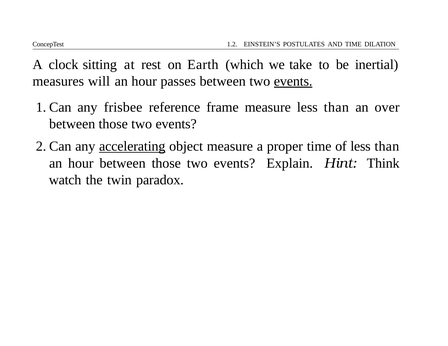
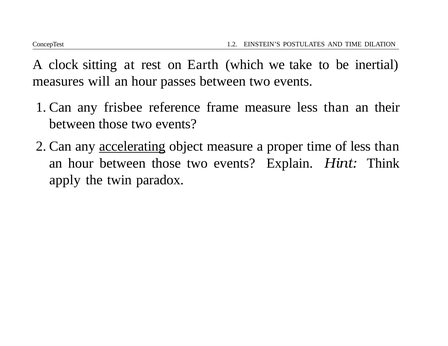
events underline: present -> none (293, 81)
over: over -> their (387, 107)
watch: watch -> apply (65, 180)
